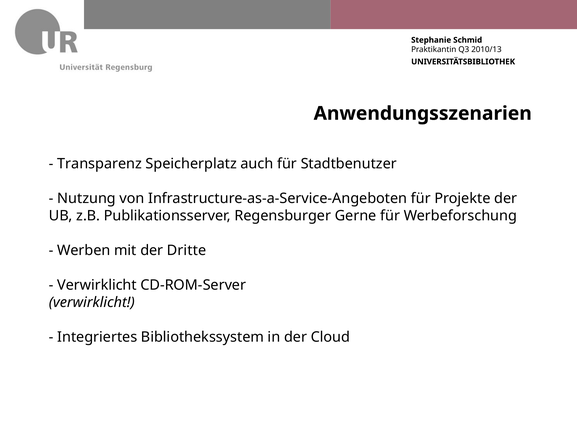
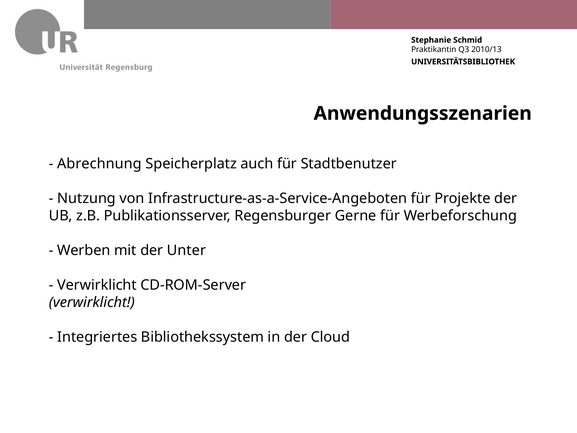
Transparenz: Transparenz -> Abrechnung (100, 164)
Dritte: Dritte -> Unter (187, 250)
